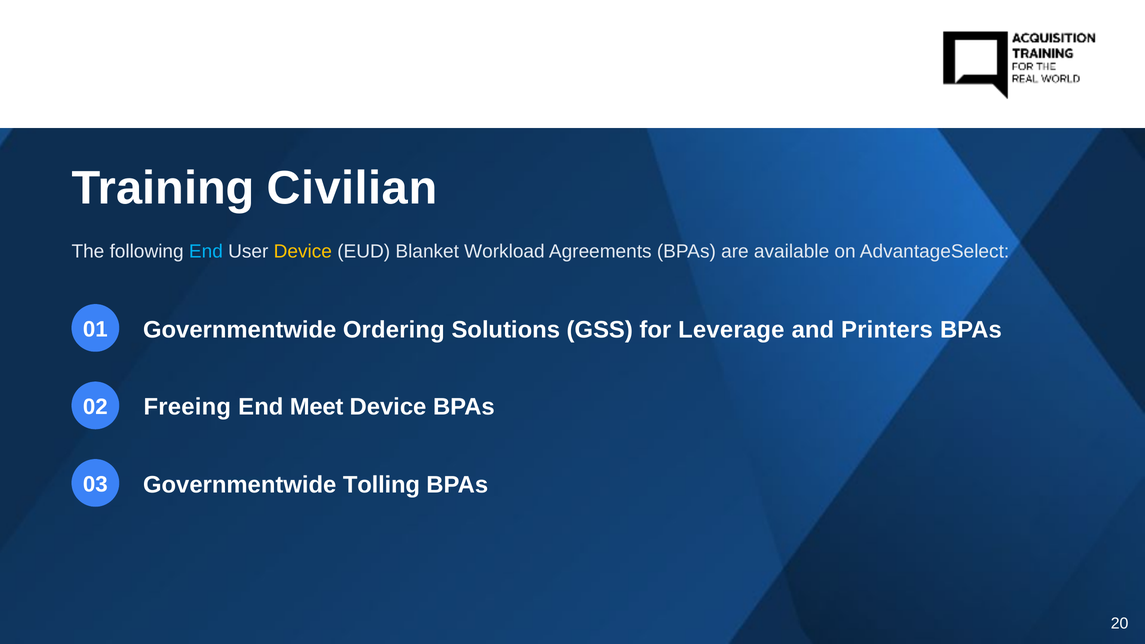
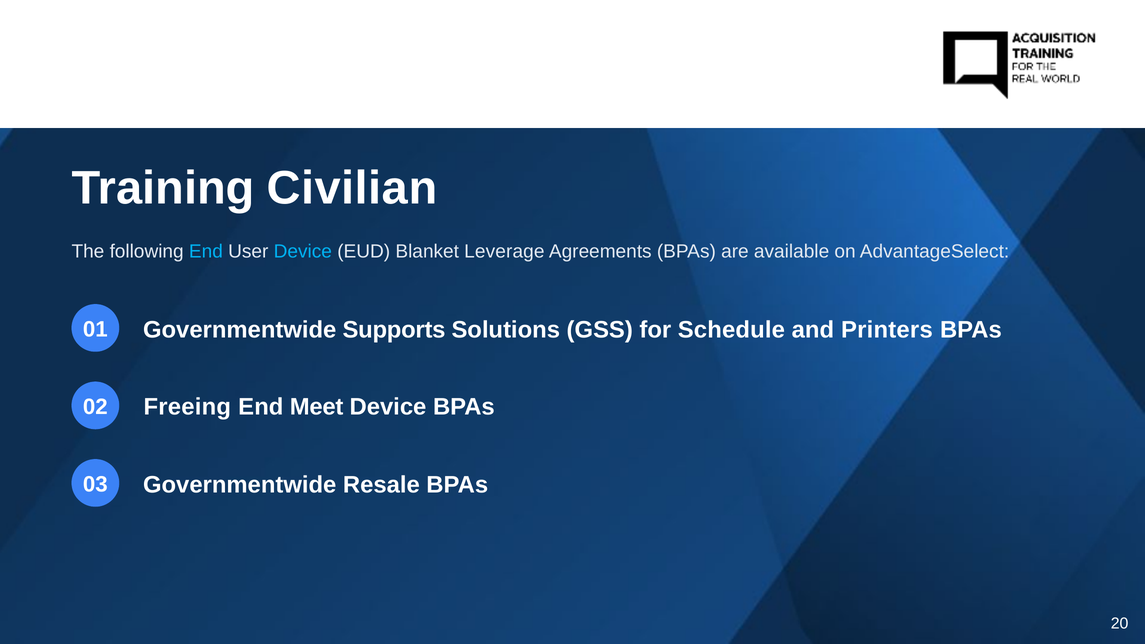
Device colour: yellow -> light blue (303, 252)
Workload: Workload -> Leverage (504, 252)
Ordering: Ordering -> Supports (394, 330)
Leverage: Leverage -> Schedule (731, 330)
Tolling: Tolling -> Resale (381, 485)
